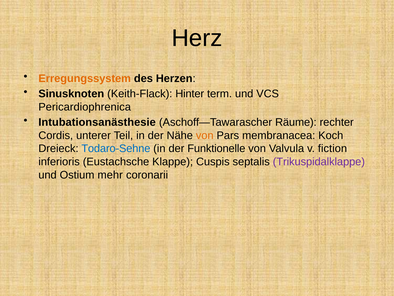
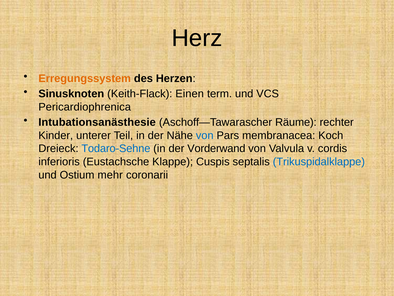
Hinter: Hinter -> Einen (190, 94)
Cordis: Cordis -> Kinder (56, 135)
von colour: orange -> blue (205, 135)
Funktionelle: Funktionelle -> Vorderwand (216, 148)
fiction: fiction -> cordis (333, 148)
Trikuspidalklappe colour: purple -> blue (319, 161)
